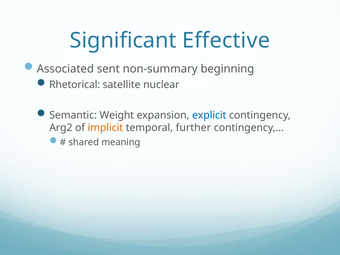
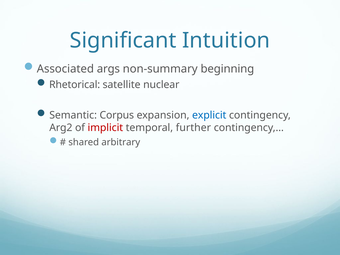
Effective: Effective -> Intuition (226, 40)
sent: sent -> args (108, 69)
Weight: Weight -> Corpus (117, 115)
implicit colour: orange -> red (105, 128)
meaning: meaning -> arbitrary (121, 142)
